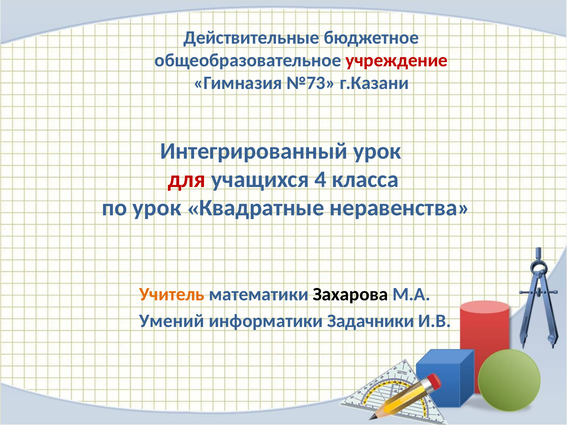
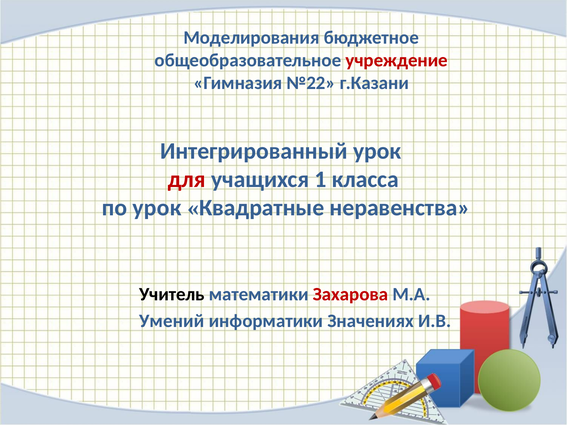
Действительные: Действительные -> Моделирования (251, 38)
№73: №73 -> №22 (311, 83)
4: 4 -> 1 (321, 179)
Учитель colour: orange -> black (172, 295)
Захарова colour: black -> red (351, 295)
Задачники: Задачники -> Значениях (371, 321)
